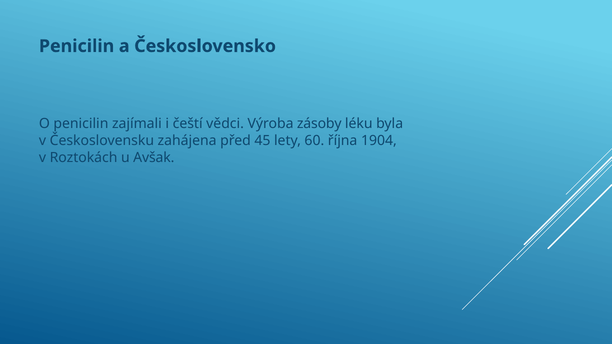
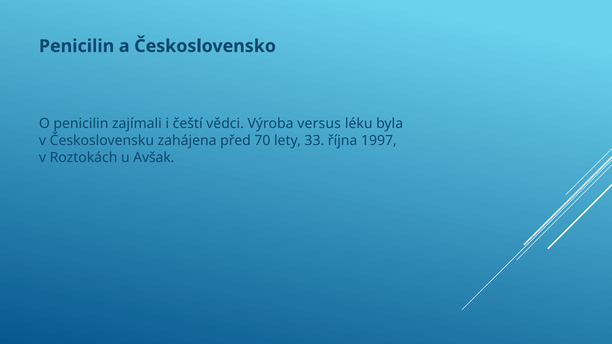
zásoby: zásoby -> versus (319, 124)
45: 45 -> 70 (262, 141)
60: 60 -> 33 (314, 141)
1904: 1904 -> 1997 (379, 141)
